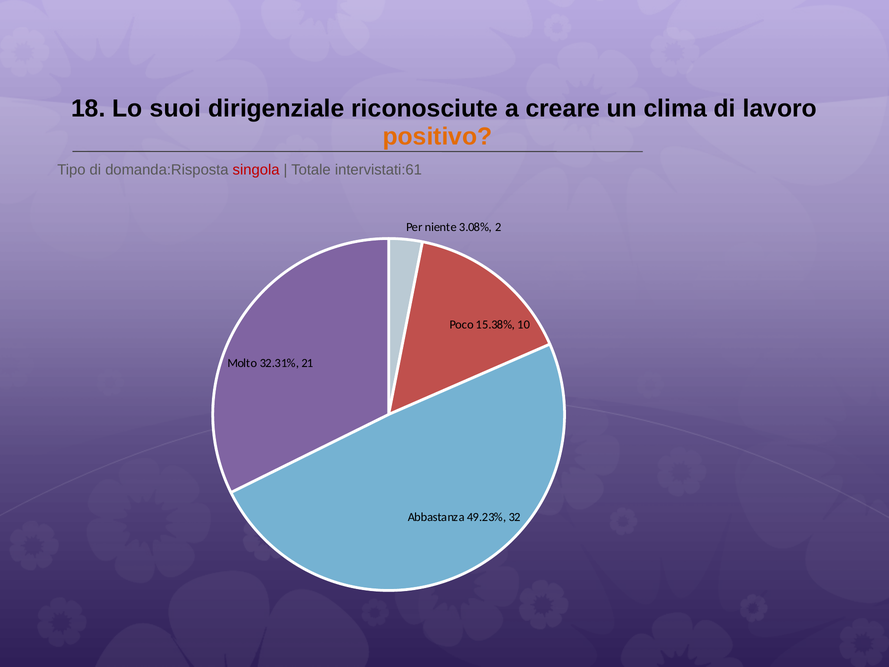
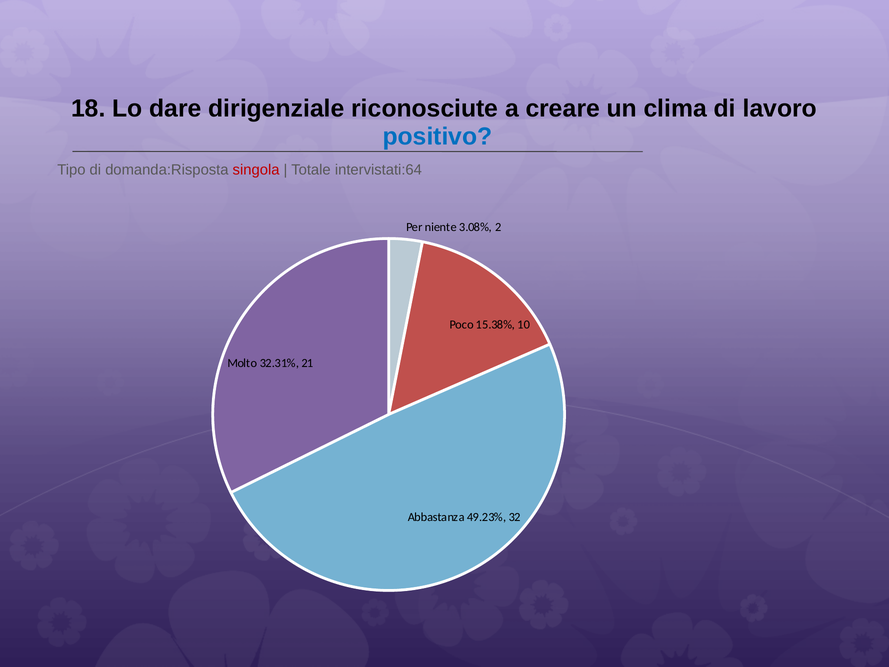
suoi: suoi -> dare (175, 108)
positivo colour: orange -> blue (437, 137)
intervistati:61: intervistati:61 -> intervistati:64 (378, 170)
